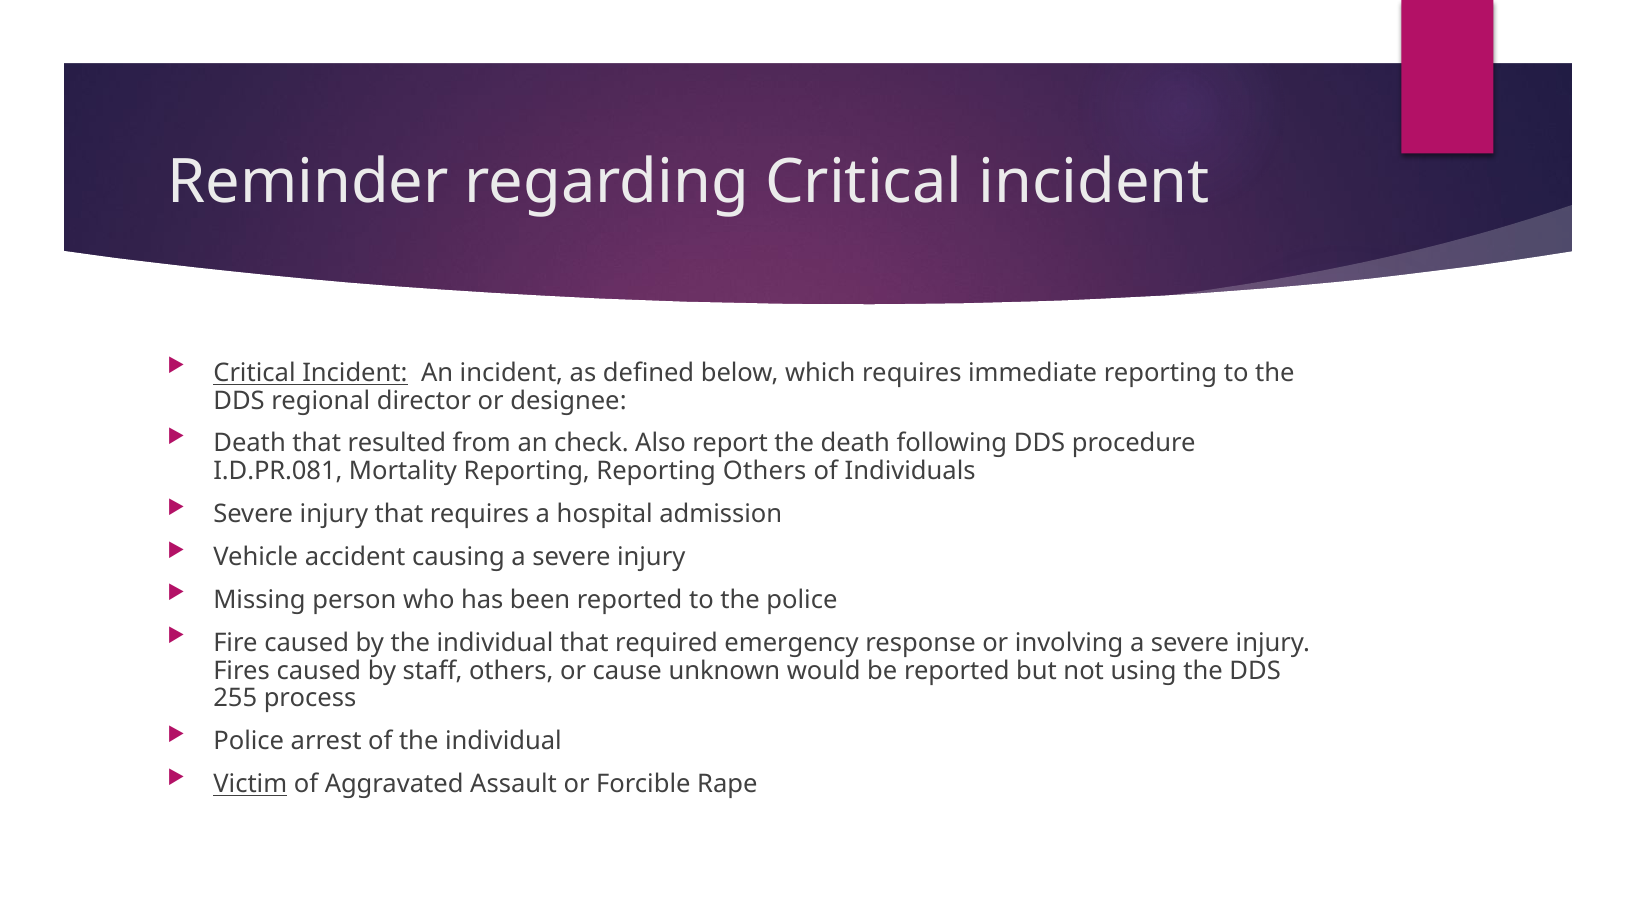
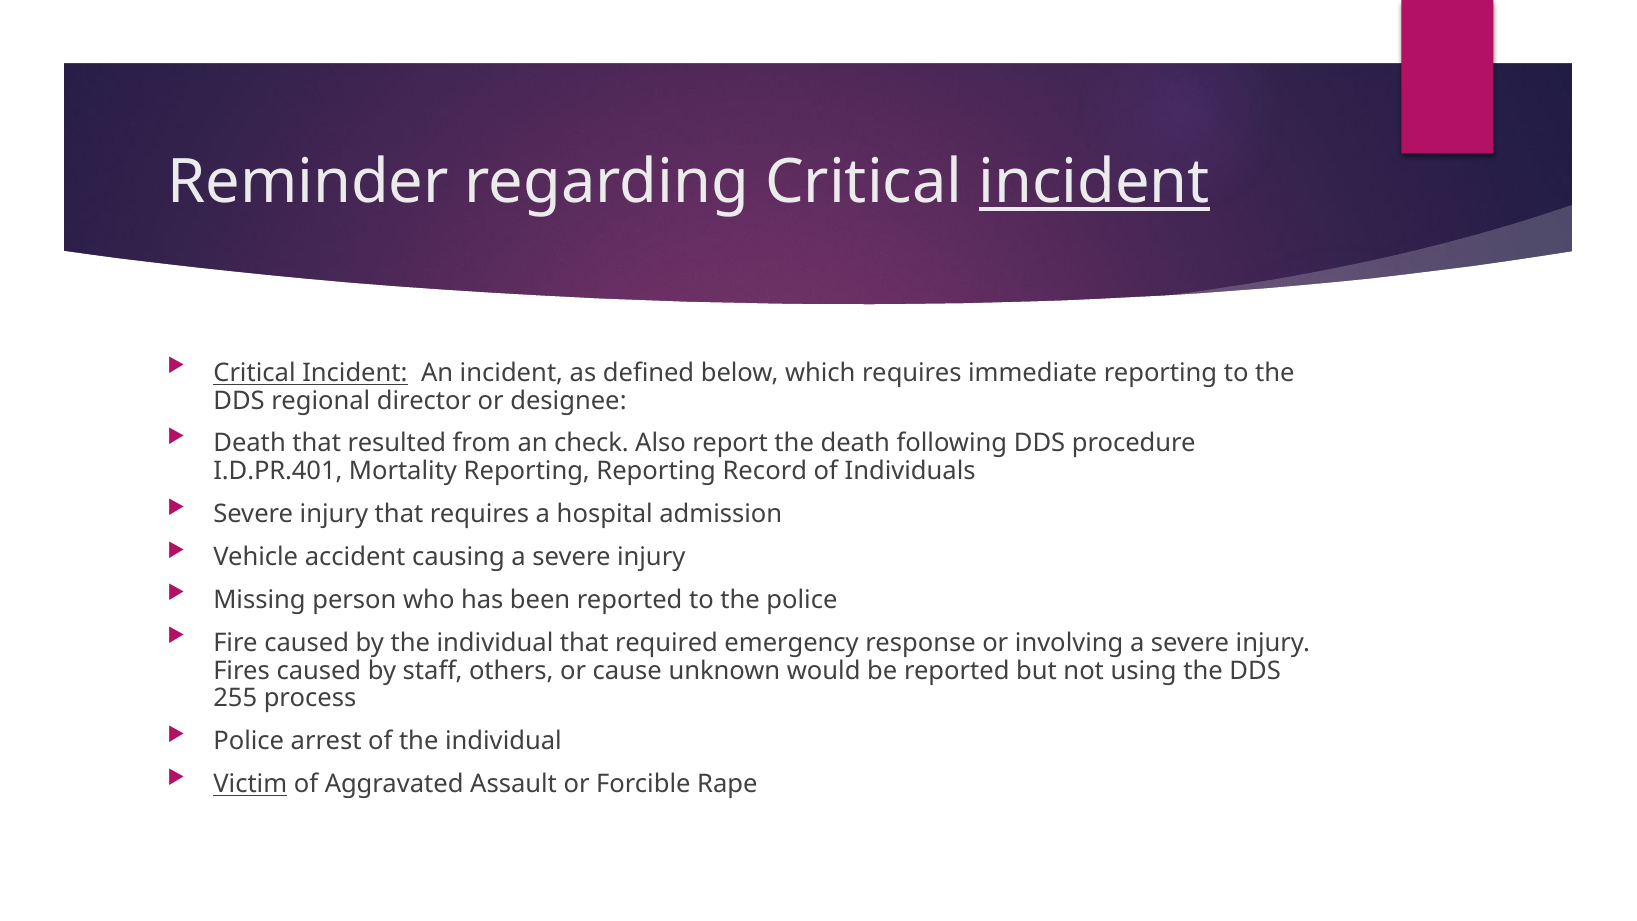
incident underline: none -> present (1094, 182)
I.D.PR.081: I.D.PR.081 -> I.D.PR.401 (278, 471)
Reporting Others: Others -> Record (765, 471)
